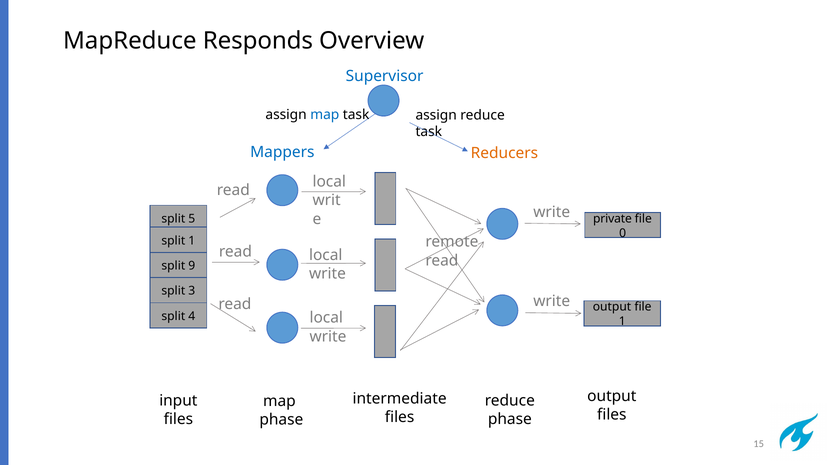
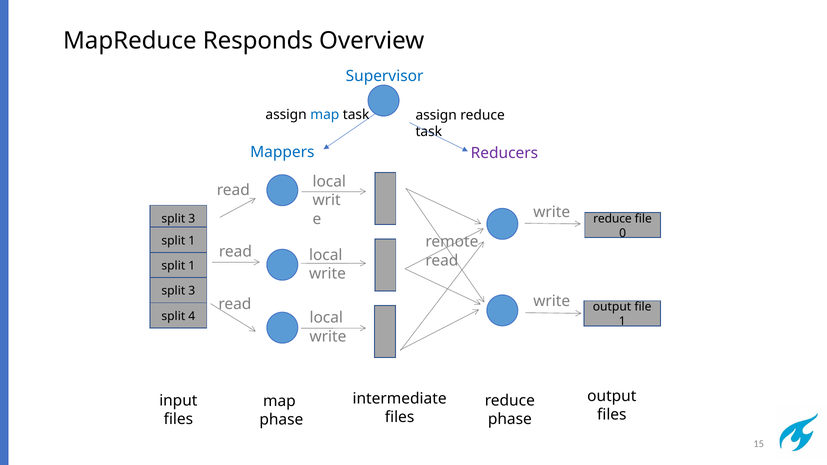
Reducers colour: orange -> purple (504, 153)
5: 5 -> 3 (192, 219)
private: private -> reduce (612, 219)
9: 9 -> 1 (192, 266)
